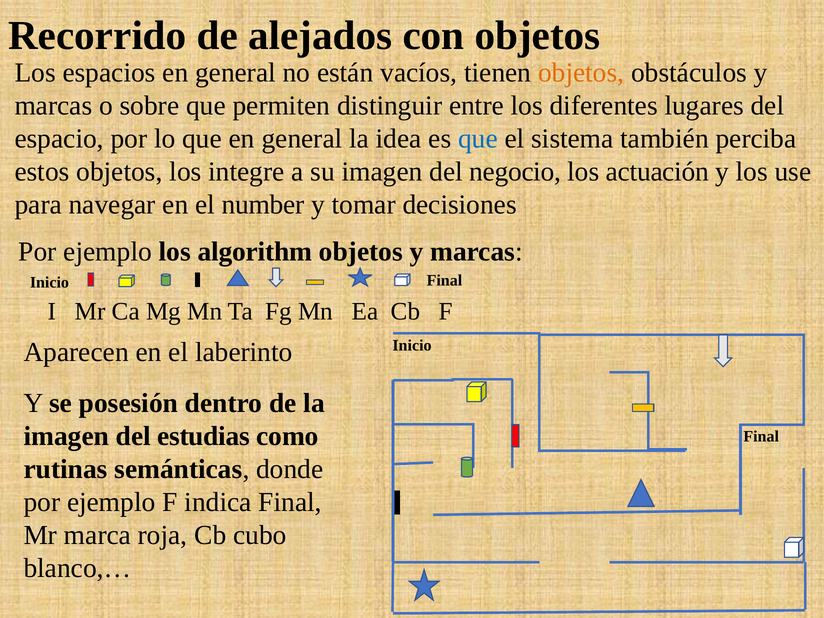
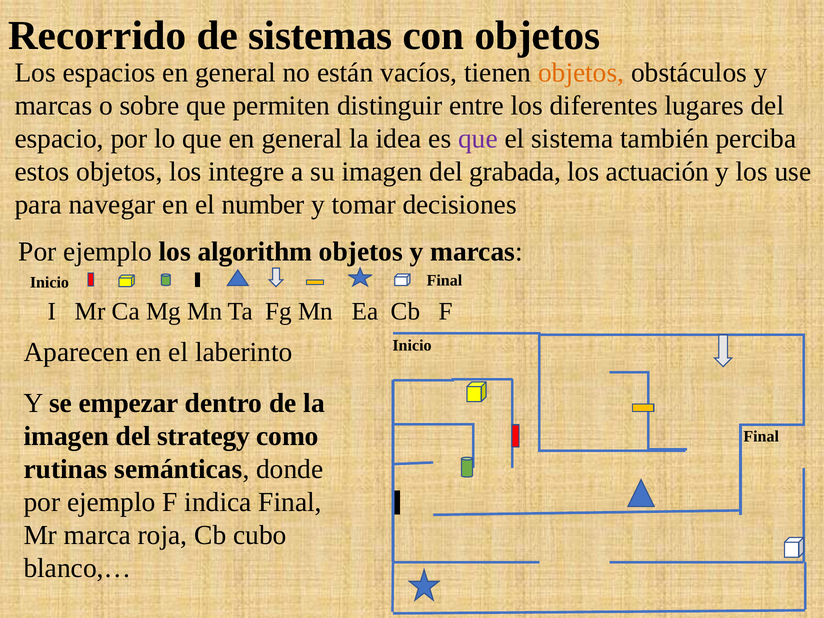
alejados: alejados -> sistemas (320, 36)
que colour: blue -> purple (478, 139)
negocio: negocio -> grabada (515, 171)
posesión: posesión -> empezar (129, 403)
estudias: estudias -> strategy (204, 436)
